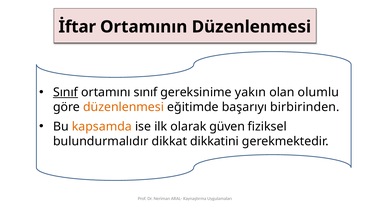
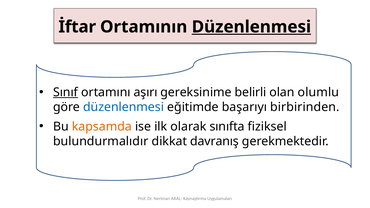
Düzenlenmesi underline: none -> present (251, 27)
ortamını sınıf: sınıf -> aşırı (146, 92)
yakın: yakın -> belirli (251, 92)
düzenlenmesi colour: orange -> blue (124, 107)
güven: güven -> sınıfta (227, 127)
dikkatini: dikkatini -> davranış (215, 141)
